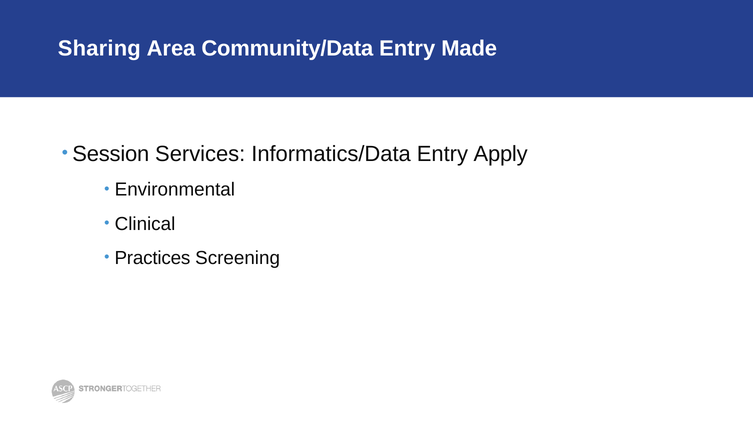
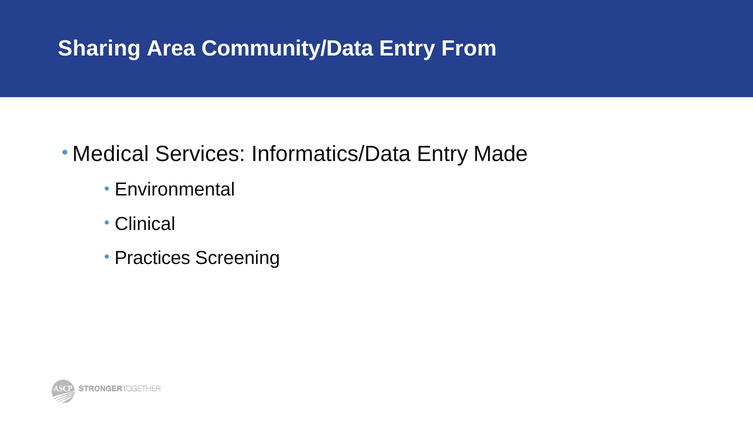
Made: Made -> From (469, 48)
Session: Session -> Medical (111, 154)
Apply: Apply -> Made (501, 154)
